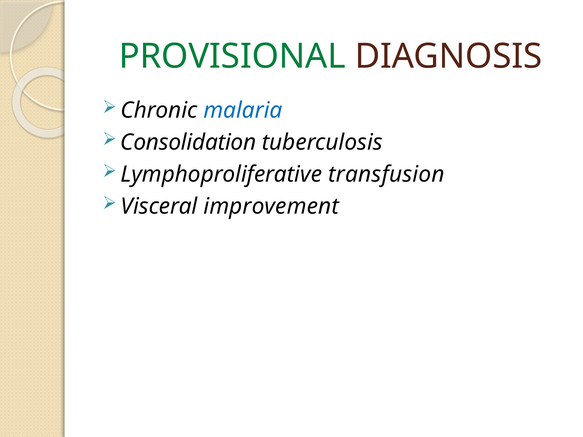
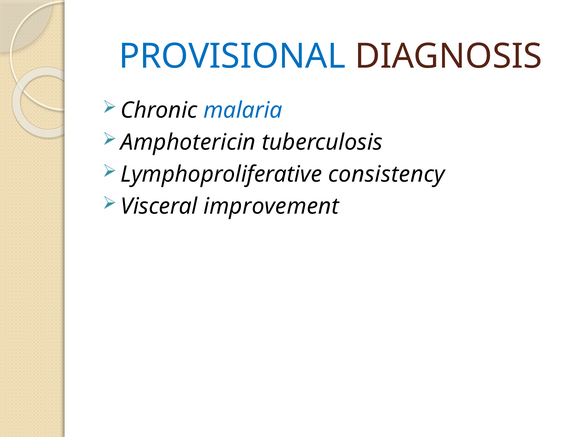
PROVISIONAL colour: green -> blue (232, 56)
Consolidation: Consolidation -> Amphotericin (188, 142)
transfusion: transfusion -> consistency (386, 174)
